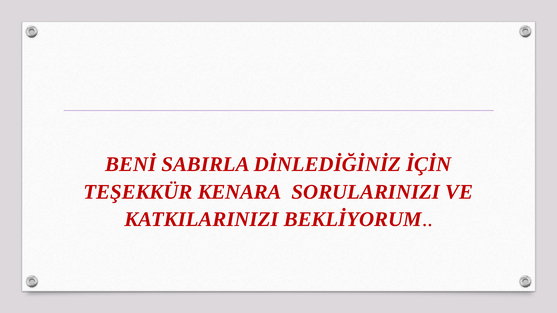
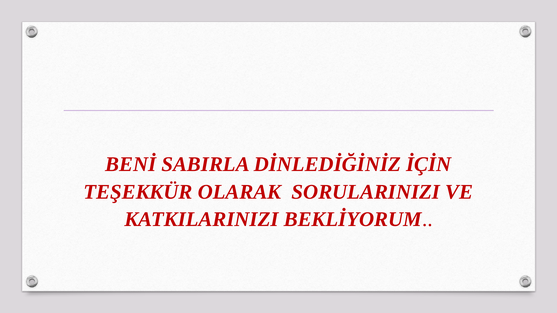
KENARA: KENARA -> OLARAK (239, 192)
